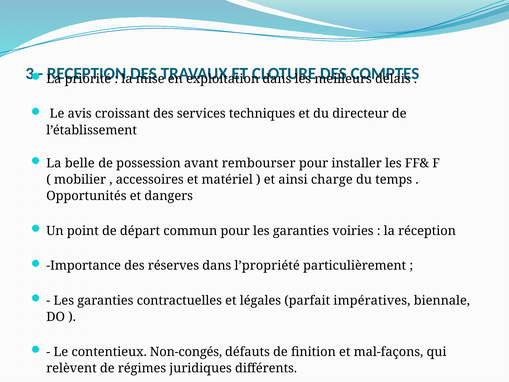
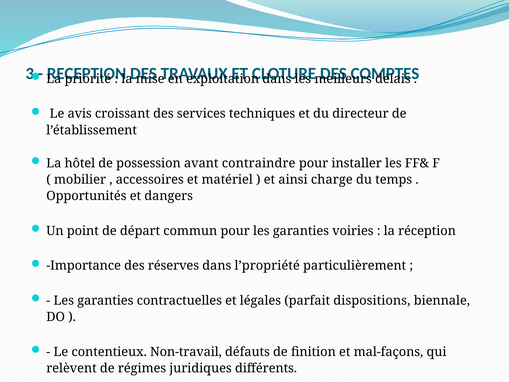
belle: belle -> hôtel (80, 163)
rembourser: rembourser -> contraindre (259, 163)
impératives: impératives -> dispositions (372, 300)
Non-congés: Non-congés -> Non-travail (186, 352)
